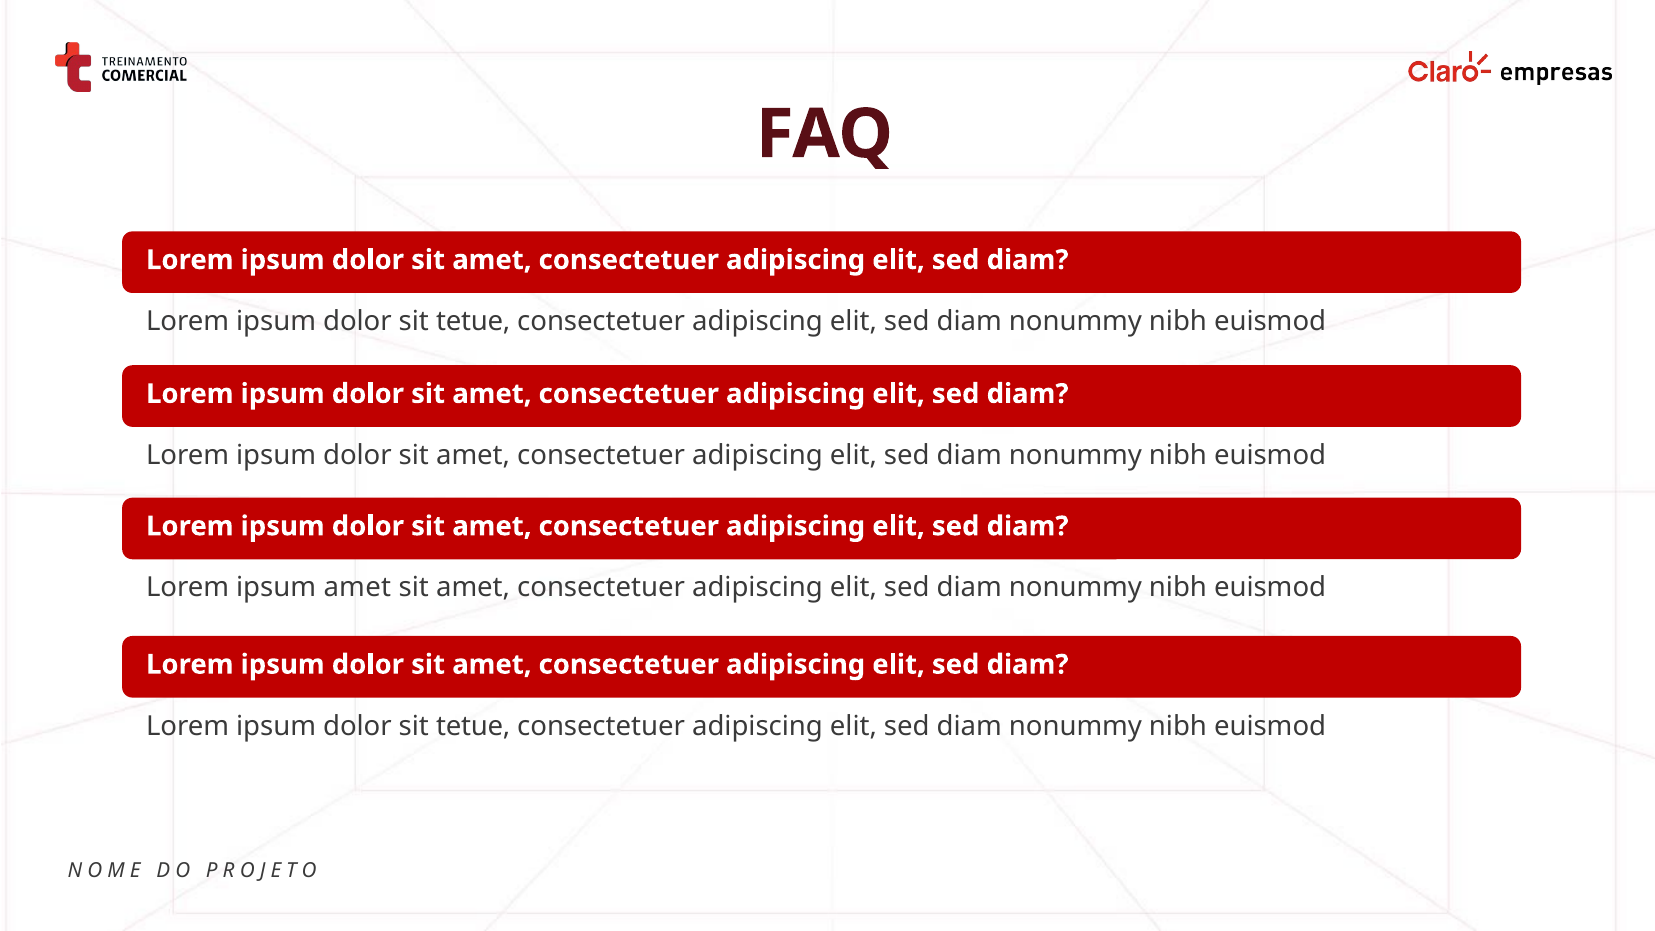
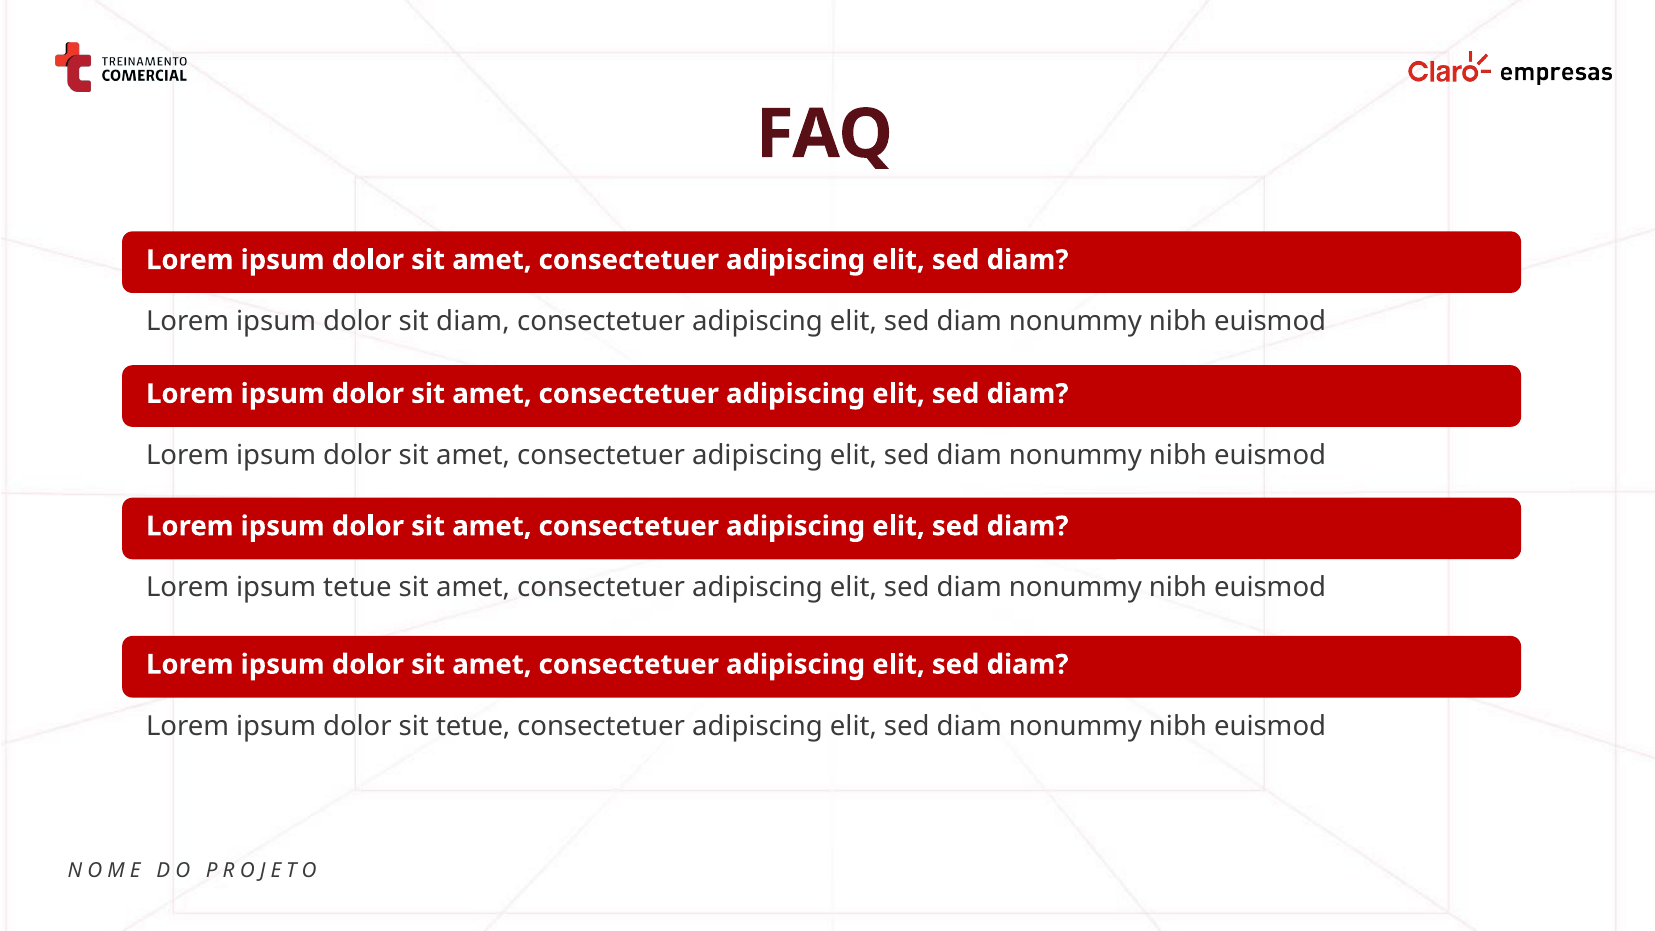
tetue: tetue -> diam (473, 322)
ipsum amet: amet -> tetue (357, 588)
